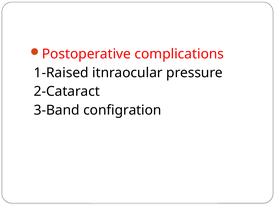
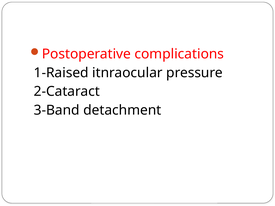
configration: configration -> detachment (122, 110)
